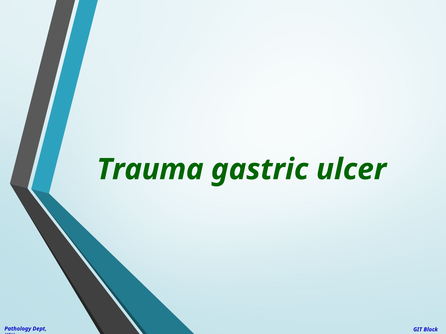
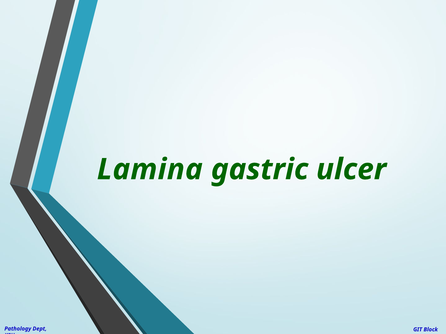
Trauma: Trauma -> Lamina (150, 170)
